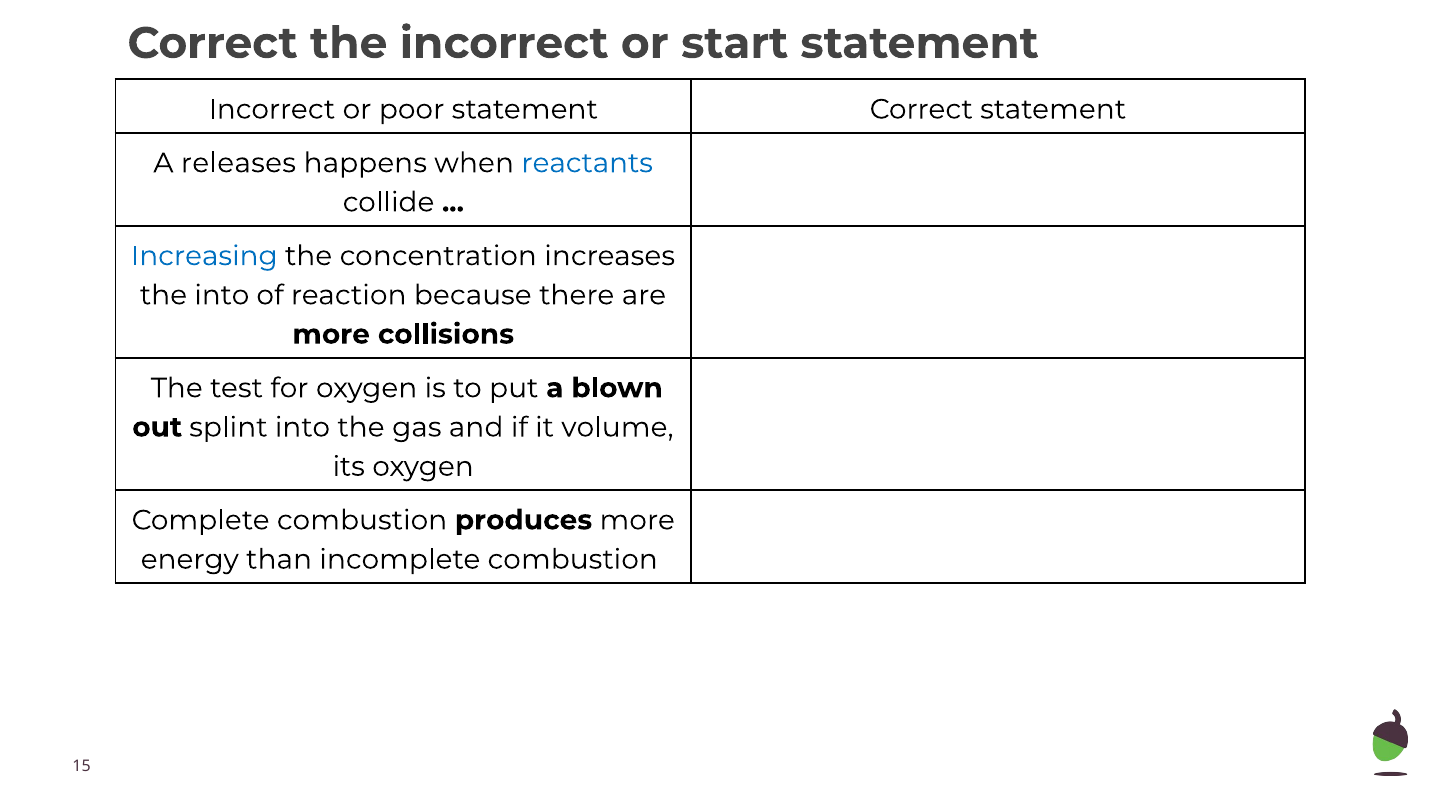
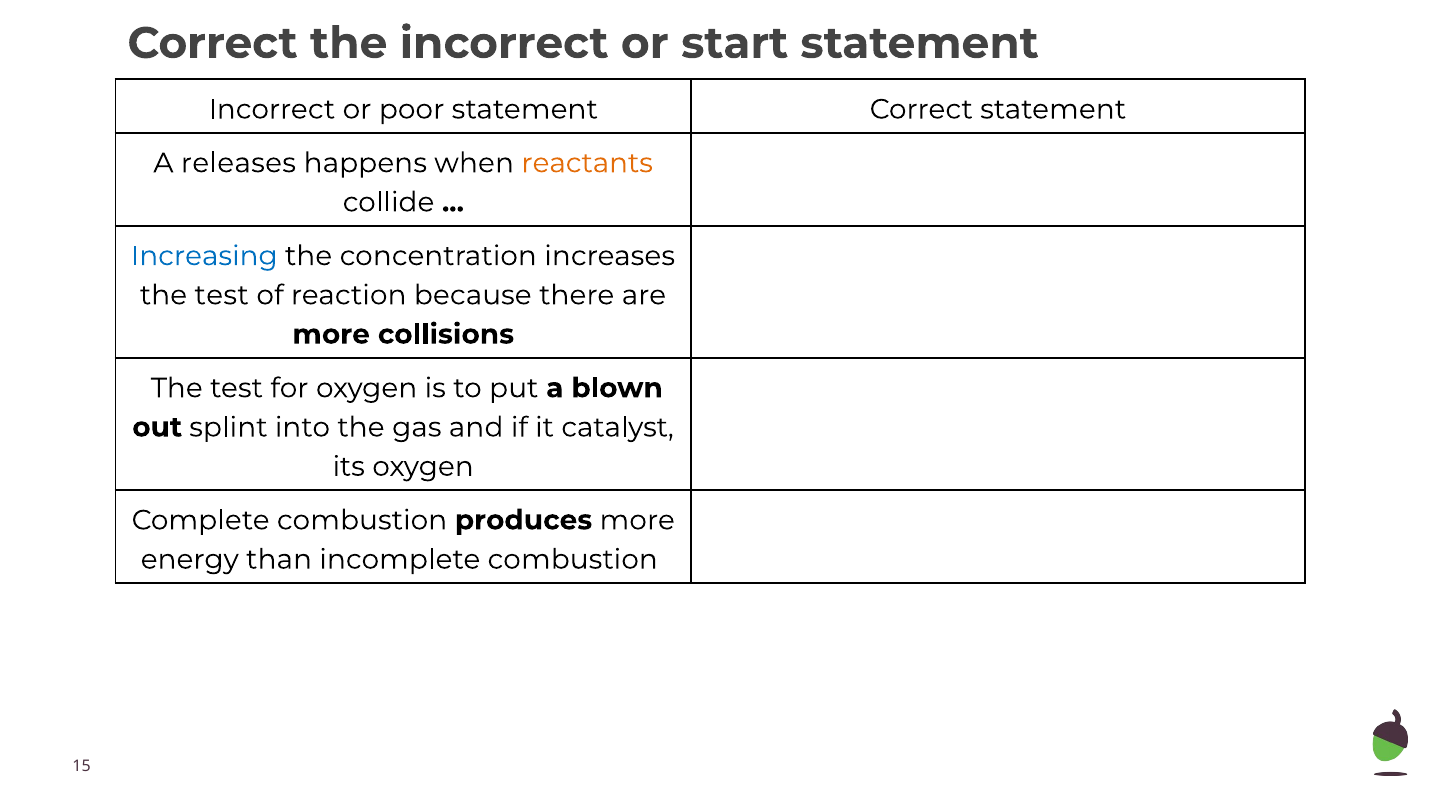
reactants colour: blue -> orange (587, 163)
into: into -> test (222, 295)
volume: volume -> catalyst (618, 427)
